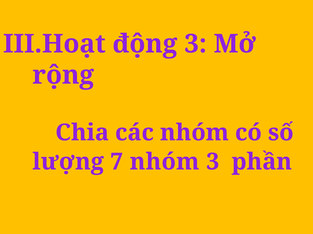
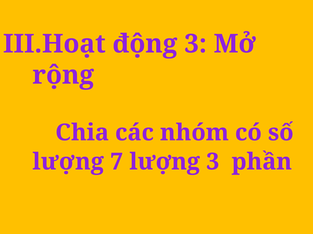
7 nhóm: nhóm -> lượng (165, 162)
